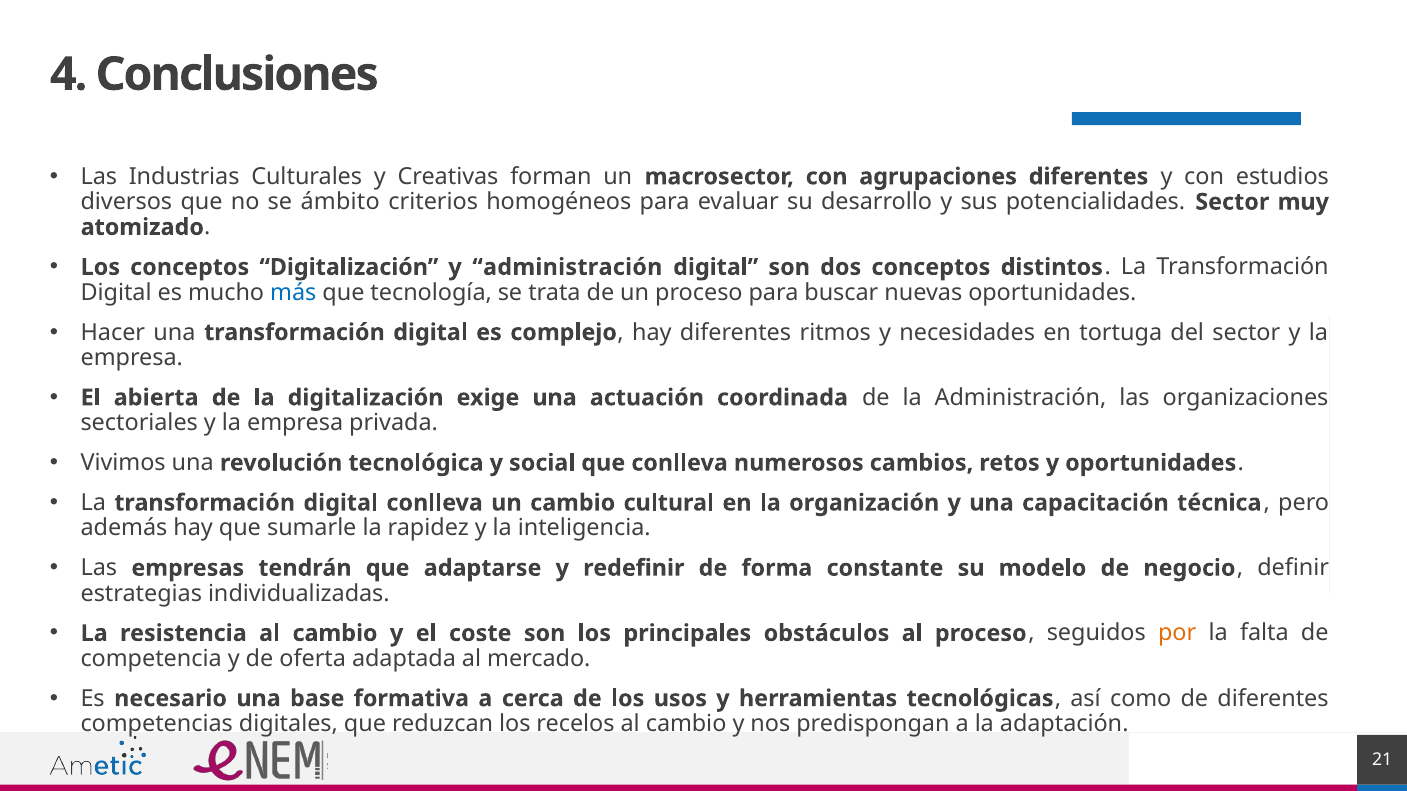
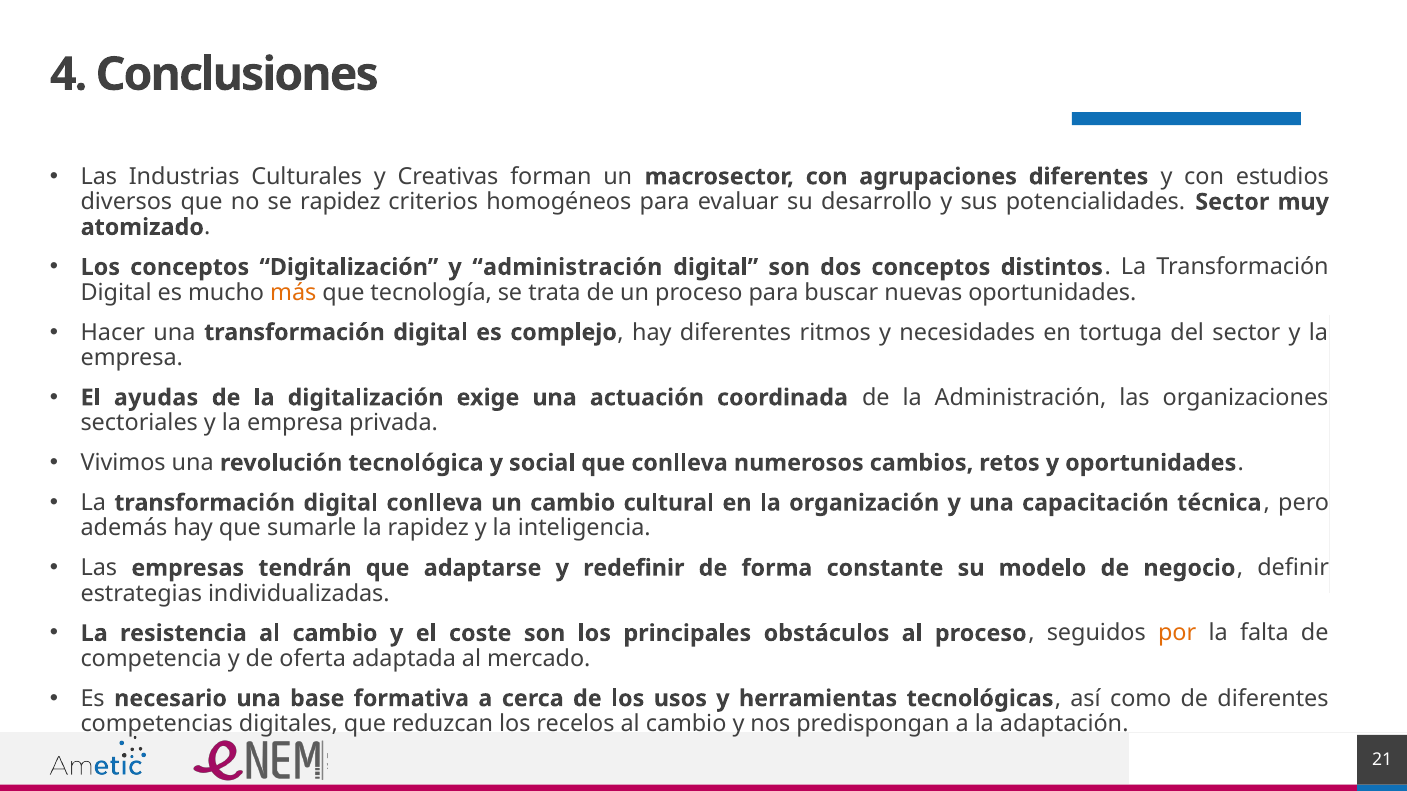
se ámbito: ámbito -> rapidez (340, 202)
más colour: blue -> orange (293, 293)
abierta: abierta -> ayudas (156, 398)
